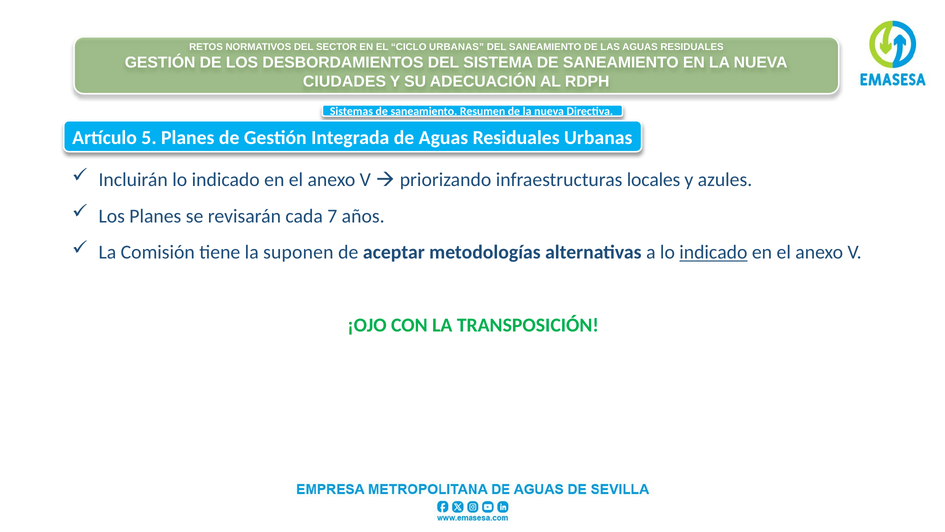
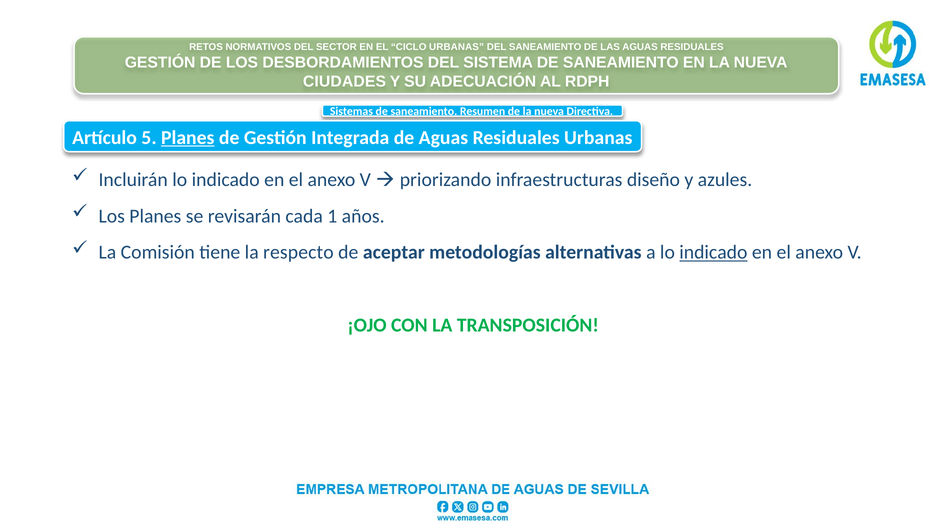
Planes underline: none -> present (188, 137)
locales: locales -> diseño (653, 180)
7: 7 -> 1 (332, 216)
suponen: suponen -> respecto (298, 252)
